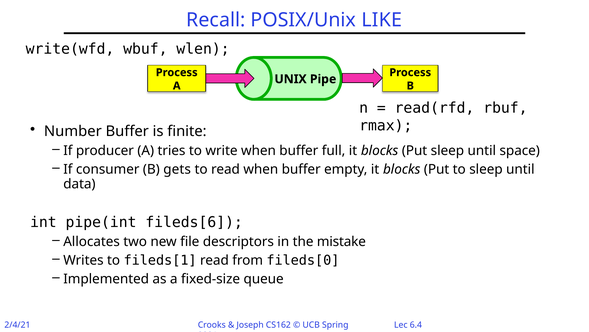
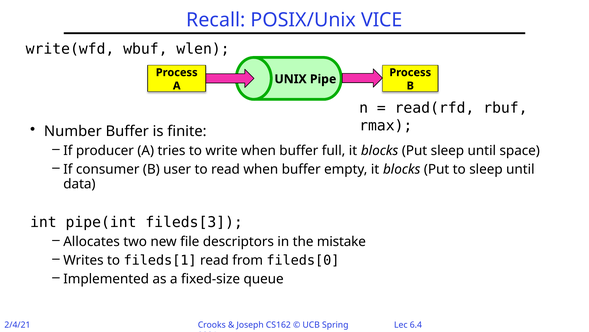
LIKE: LIKE -> VICE (382, 20)
gets: gets -> user (177, 169)
fileds[6: fileds[6 -> fileds[3 (194, 222)
